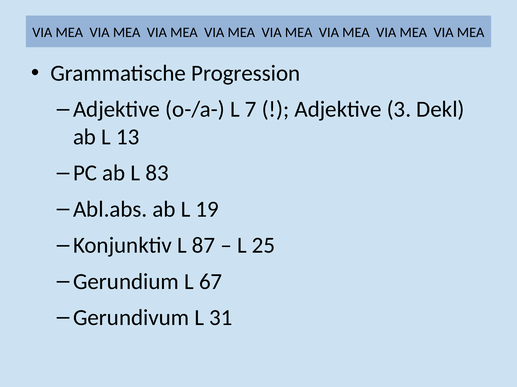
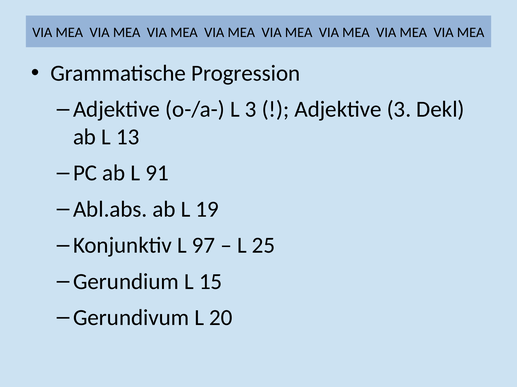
L 7: 7 -> 3 (251, 110)
83: 83 -> 91 (157, 173)
87: 87 -> 97 (204, 246)
67: 67 -> 15 (211, 282)
31: 31 -> 20 (221, 318)
